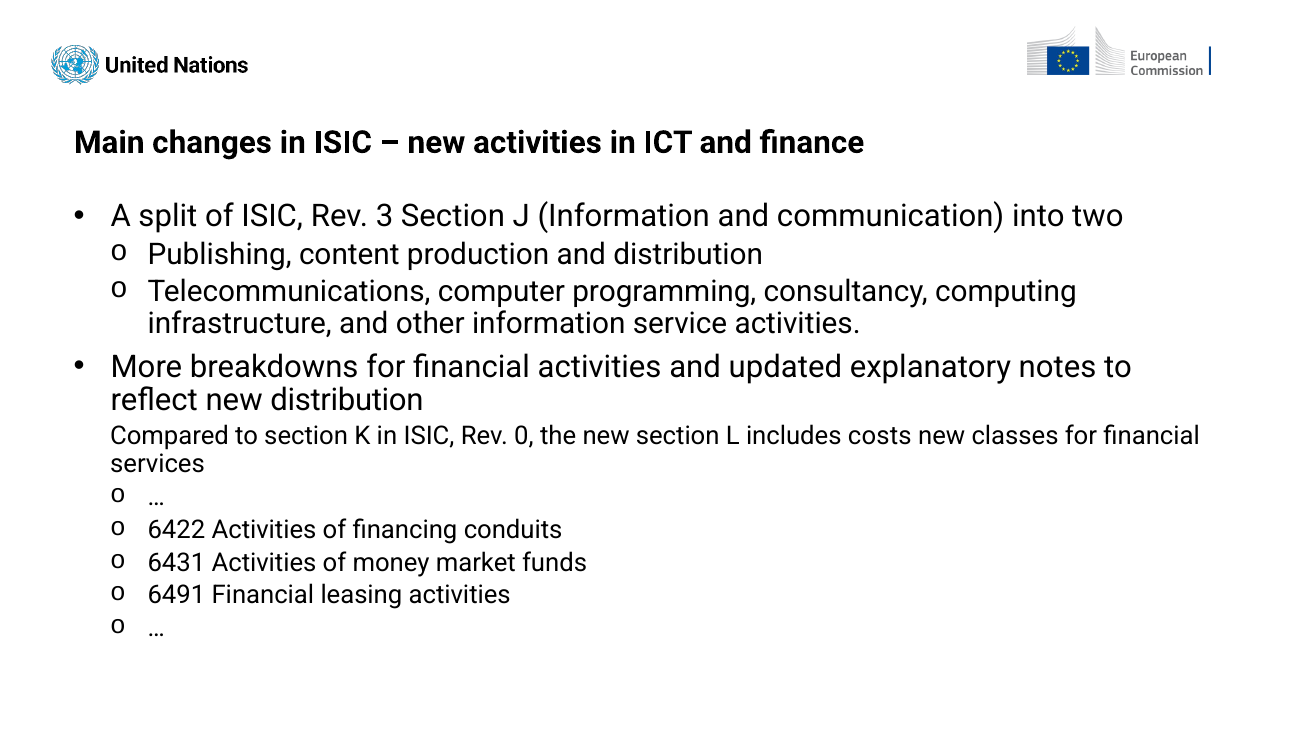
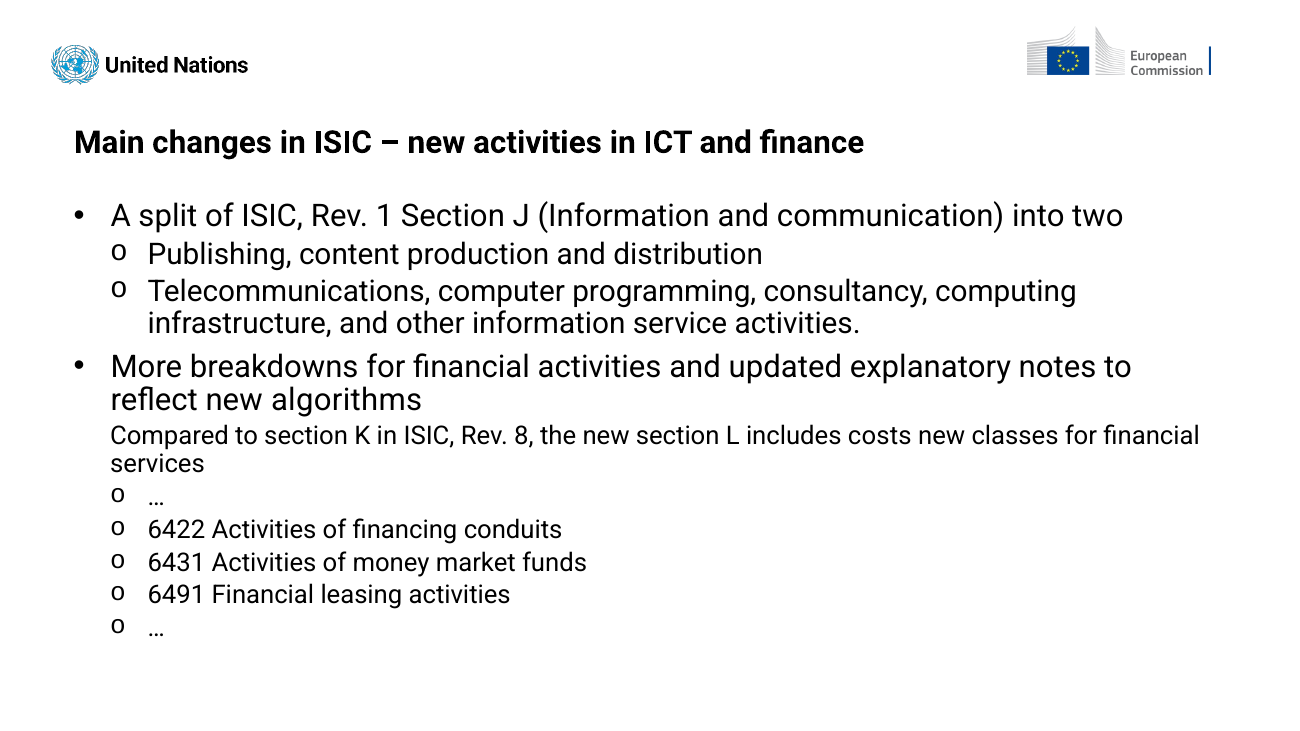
3: 3 -> 1 (385, 217)
new distribution: distribution -> algorithms (347, 401)
0: 0 -> 8 (524, 436)
